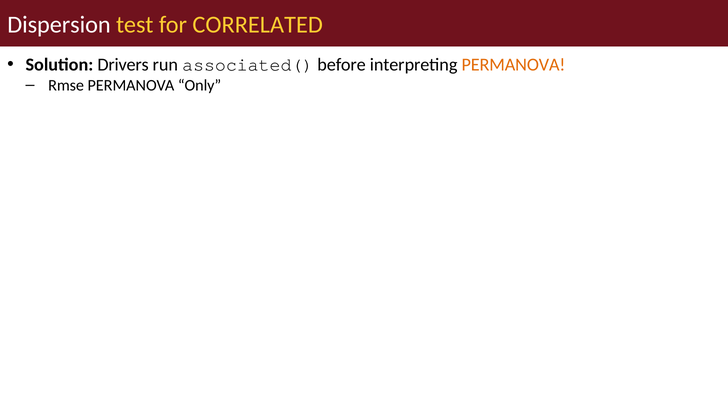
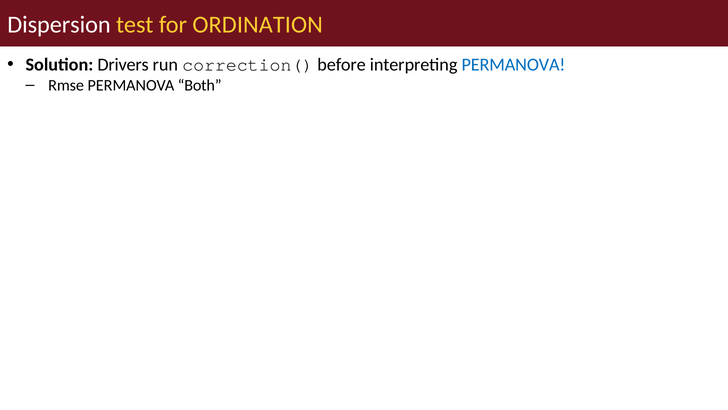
CORRELATED: CORRELATED -> ORDINATION (258, 25)
associated(: associated( -> correction( (248, 65)
PERMANOVA colour: orange -> blue (513, 65)
Only: Only -> Both (200, 85)
